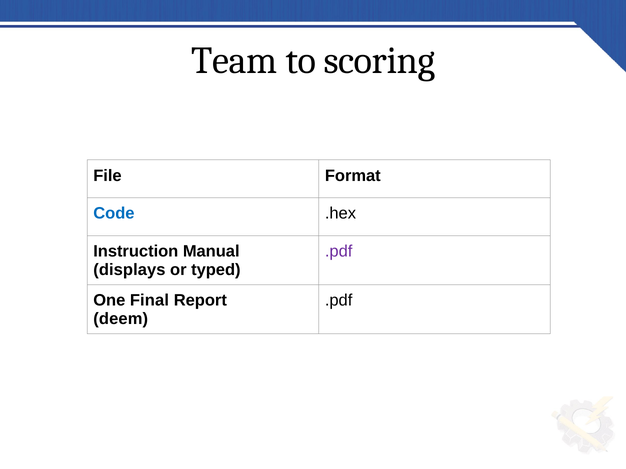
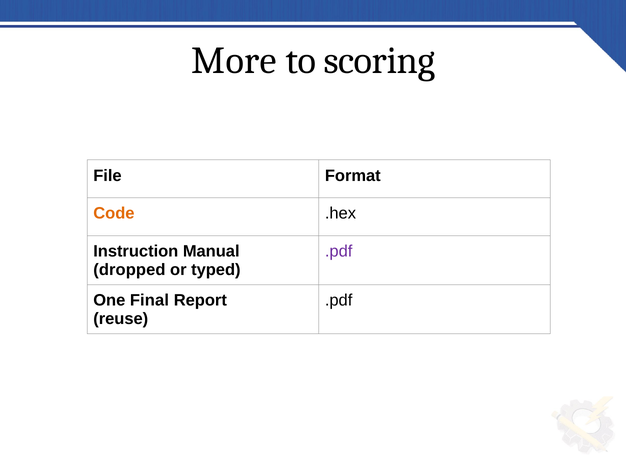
Team: Team -> More (234, 61)
Code colour: blue -> orange (114, 214)
displays: displays -> dropped (129, 270)
deem: deem -> reuse (121, 319)
